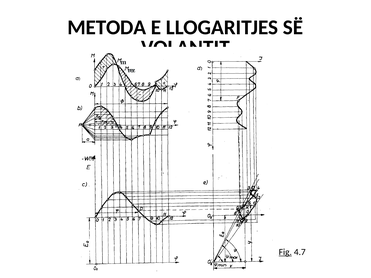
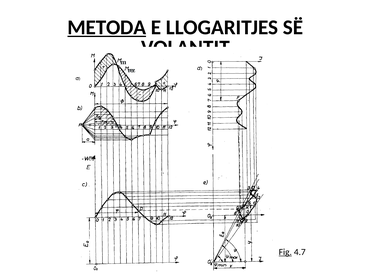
METODA underline: none -> present (107, 27)
